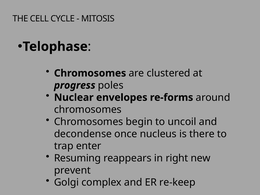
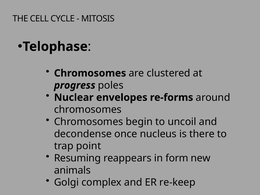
enter: enter -> point (89, 146)
right: right -> form (177, 158)
prevent: prevent -> animals (72, 170)
